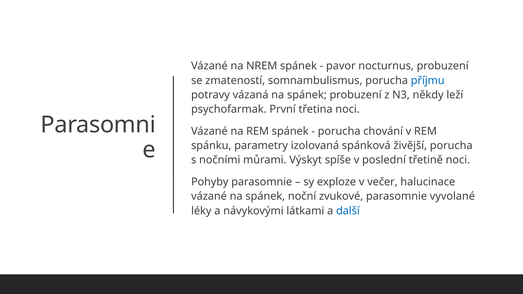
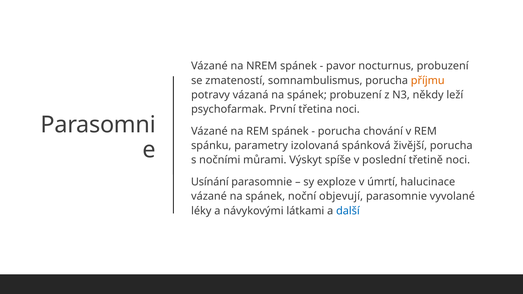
příjmu colour: blue -> orange (428, 80)
Pohyby: Pohyby -> Usínání (210, 182)
večer: večer -> úmrtí (382, 182)
zvukové: zvukové -> objevují (341, 196)
